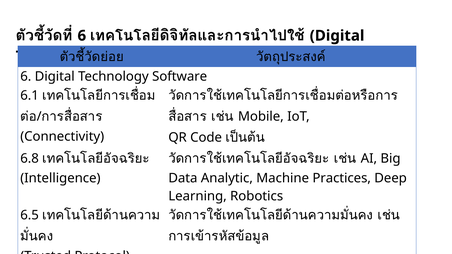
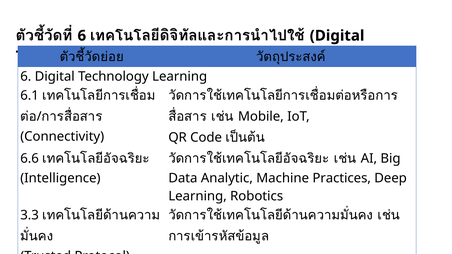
Technology Software: Software -> Learning (180, 77)
6.8: 6.8 -> 6.6 (30, 159)
6.5: 6.5 -> 3.3 (30, 215)
